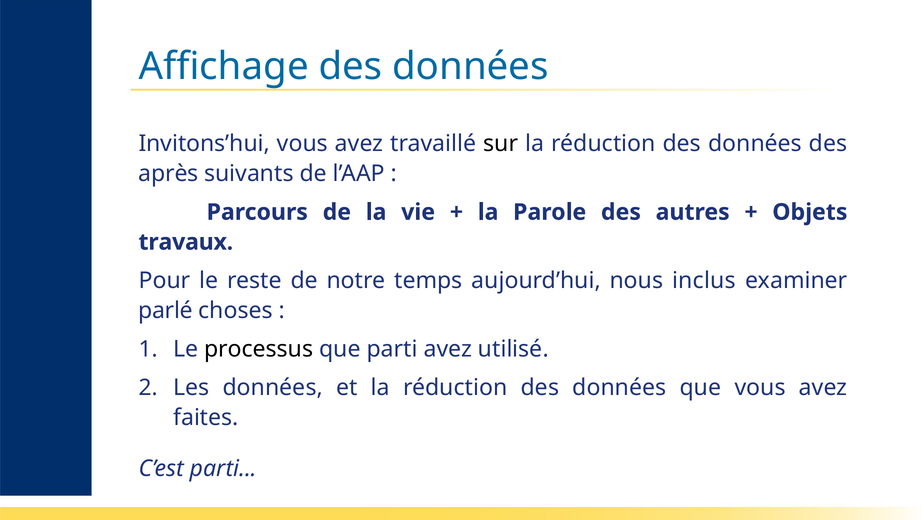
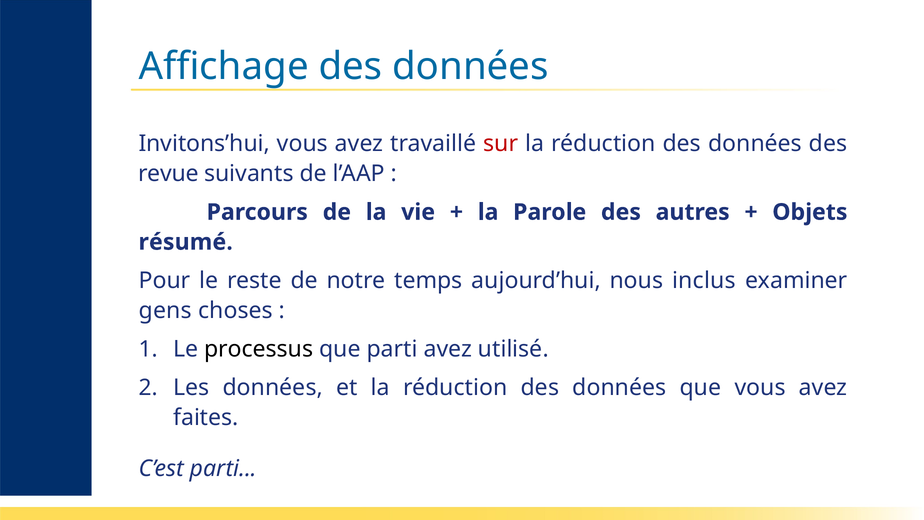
sur colour: black -> red (501, 144)
après: après -> revue (168, 173)
travaux: travaux -> résumé (186, 242)
parlé: parlé -> gens (165, 310)
